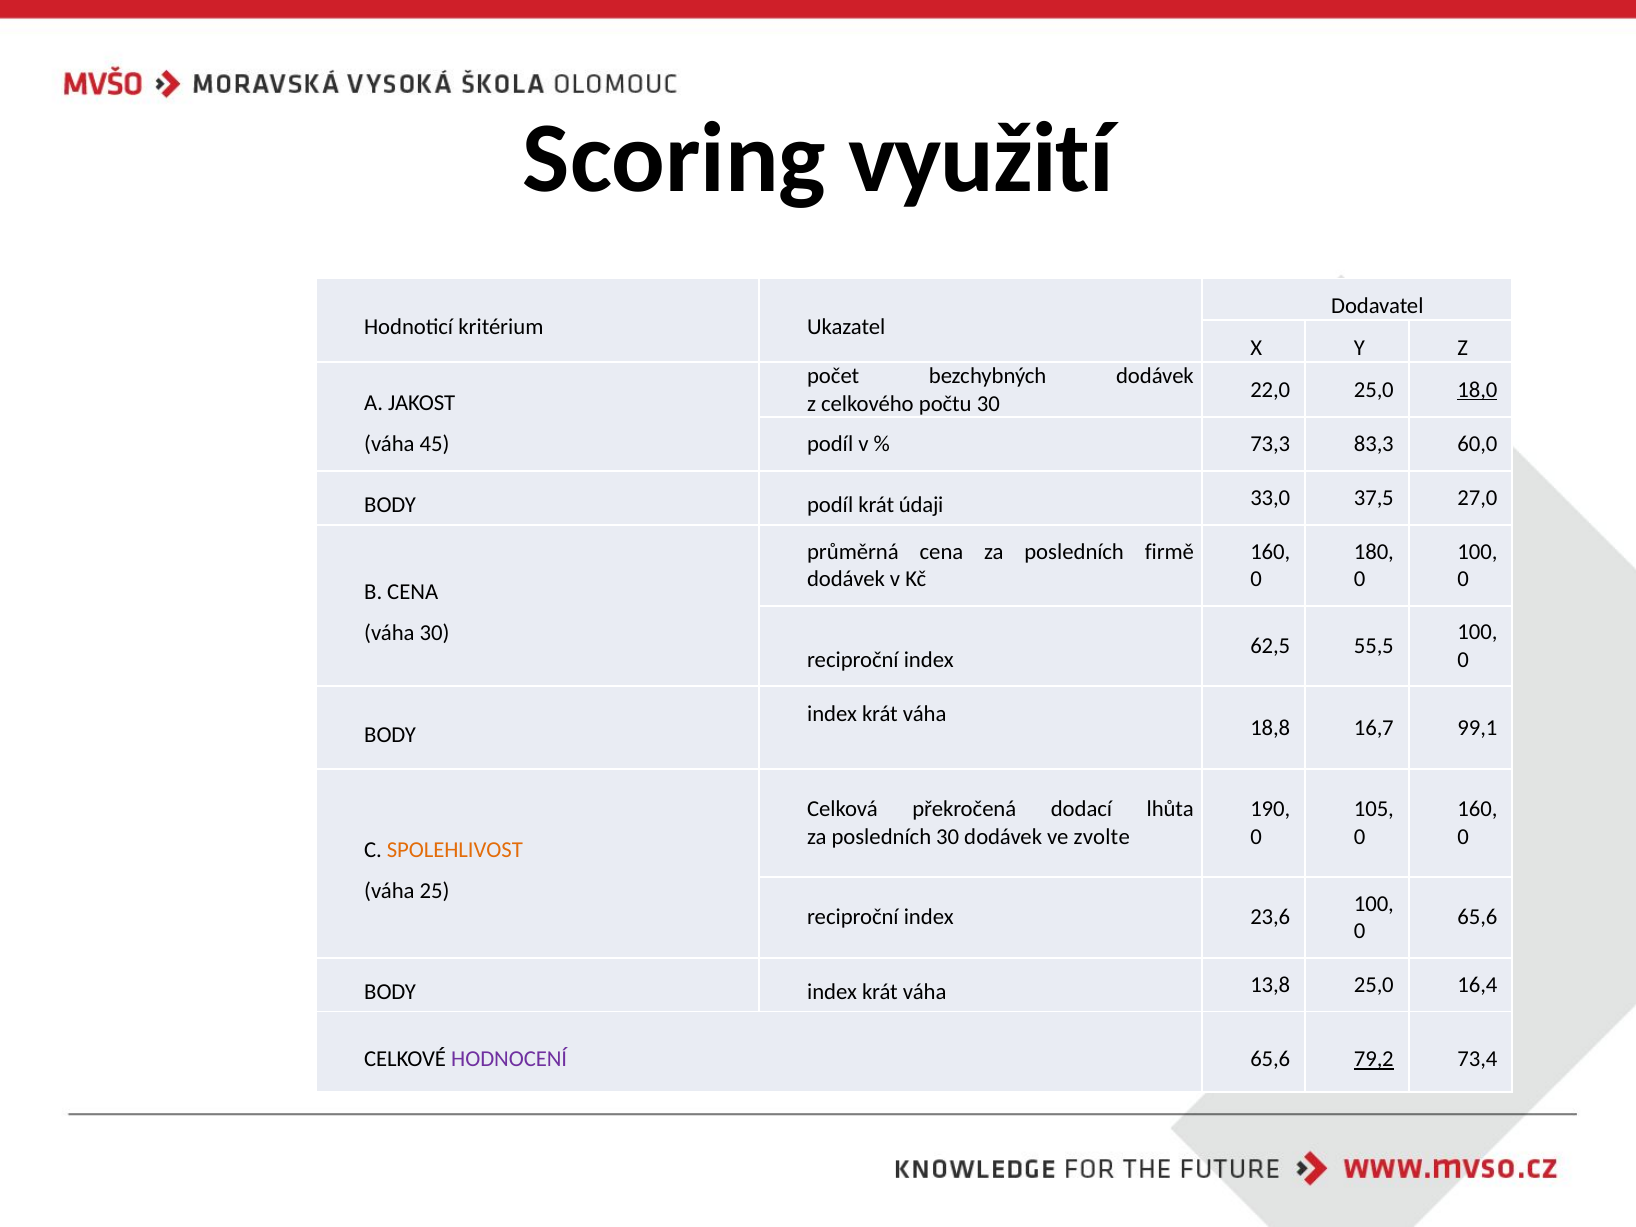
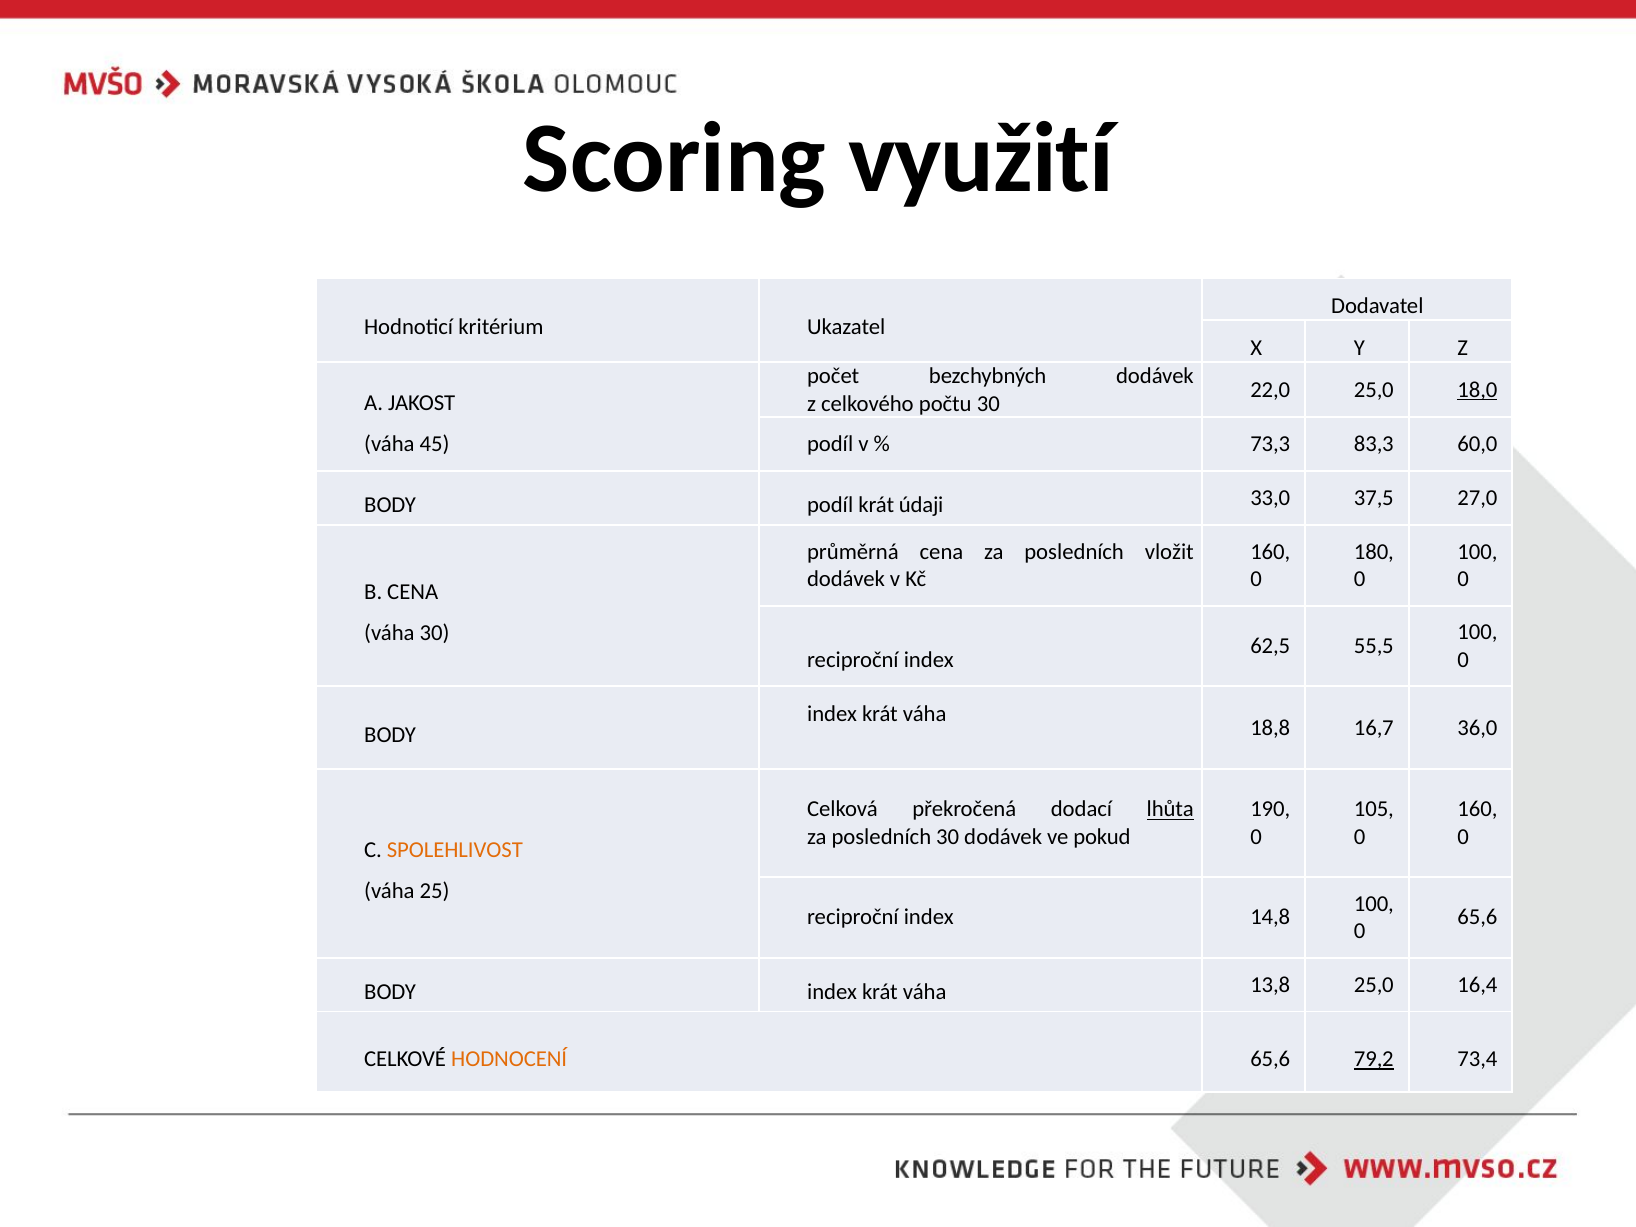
firmě: firmě -> vložit (1169, 552)
99,1: 99,1 -> 36,0 (1477, 728)
lhůta underline: none -> present (1170, 809)
zvolte: zvolte -> pokud (1102, 837)
23,6: 23,6 -> 14,8 (1270, 917)
HODNOCENÍ colour: purple -> orange (509, 1059)
